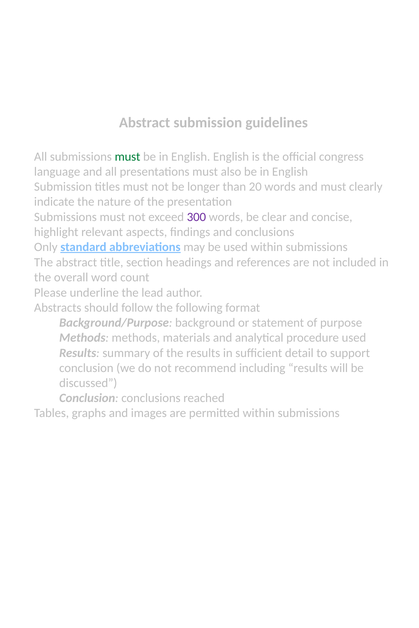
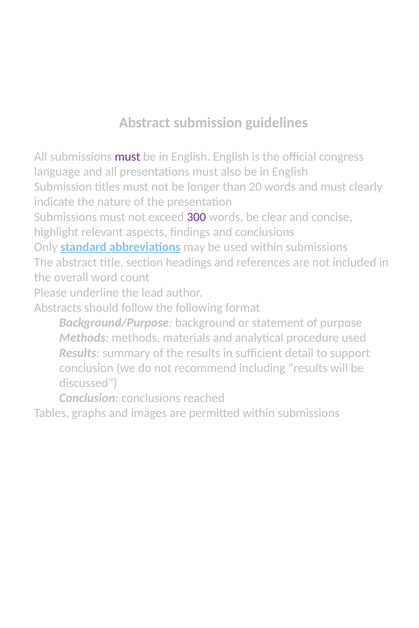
must colour: green -> purple (128, 157)
